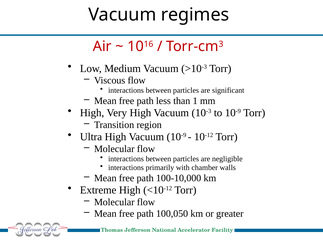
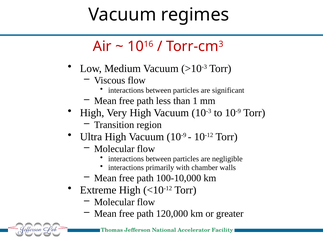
100,050: 100,050 -> 120,000 (172, 213)
